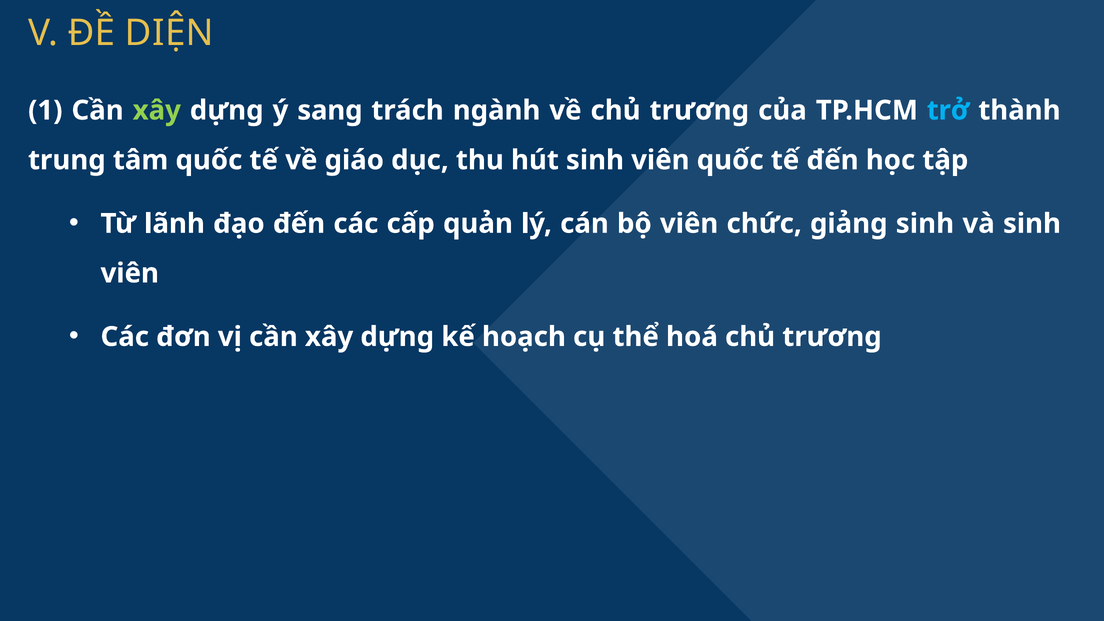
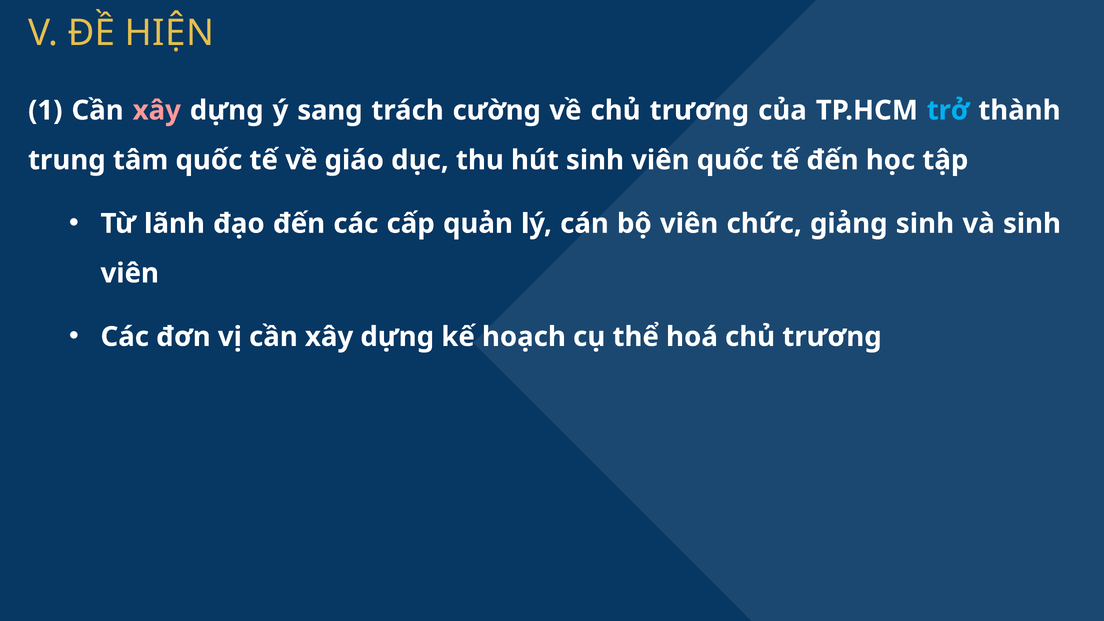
DIỆN: DIỆN -> HIỆN (169, 33)
xây colour: light green -> pink (157, 110)
ngành: ngành -> cường (497, 110)
